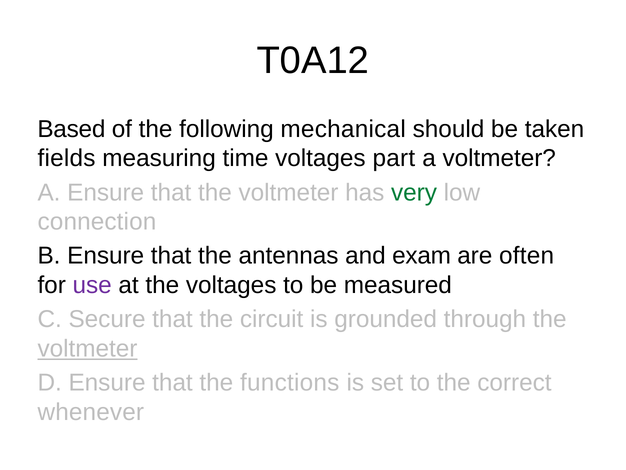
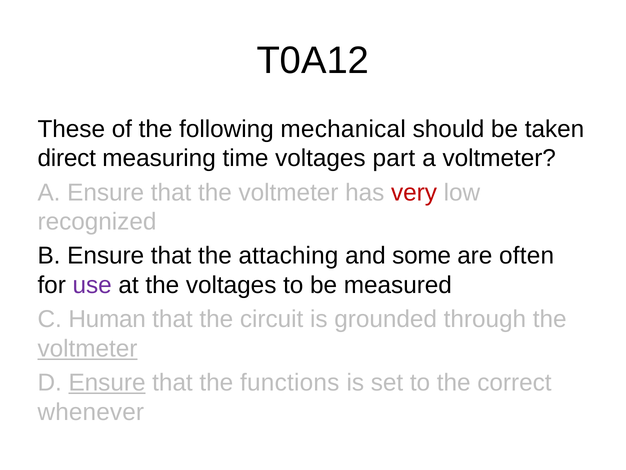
Based: Based -> These (71, 129)
fields: fields -> direct (67, 158)
very colour: green -> red (414, 192)
connection: connection -> recognized (97, 222)
antennas: antennas -> attaching (288, 256)
exam: exam -> some (422, 256)
Secure: Secure -> Human (107, 319)
Ensure underline: none -> present (107, 382)
